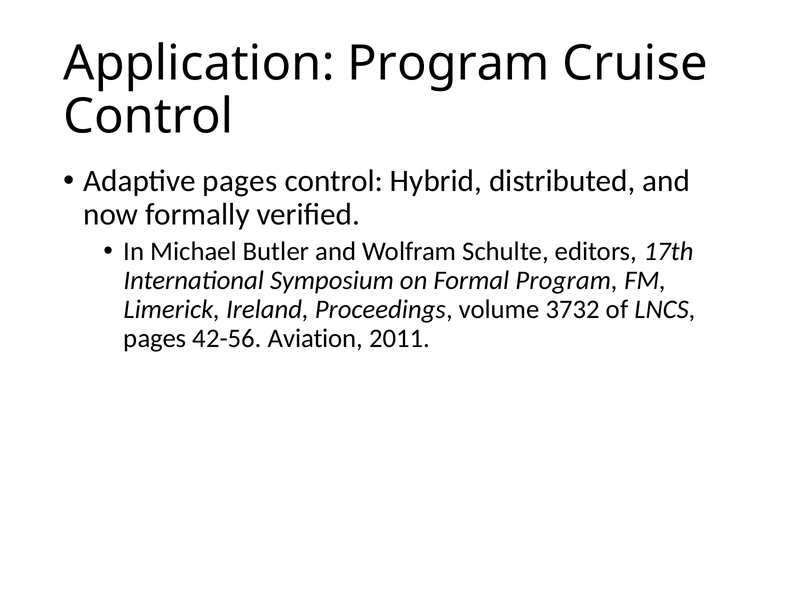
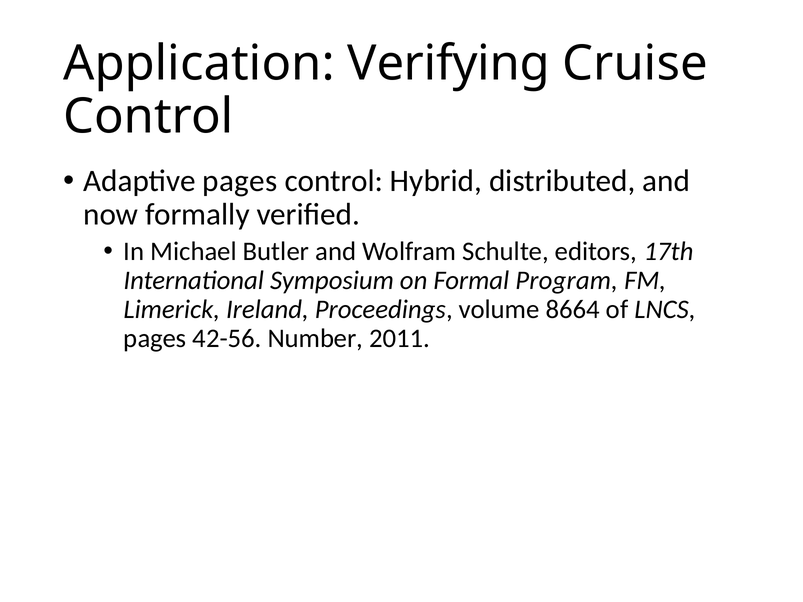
Application Program: Program -> Verifying (449, 63)
3732: 3732 -> 8664 (573, 309)
Aviation: Aviation -> Number (315, 338)
